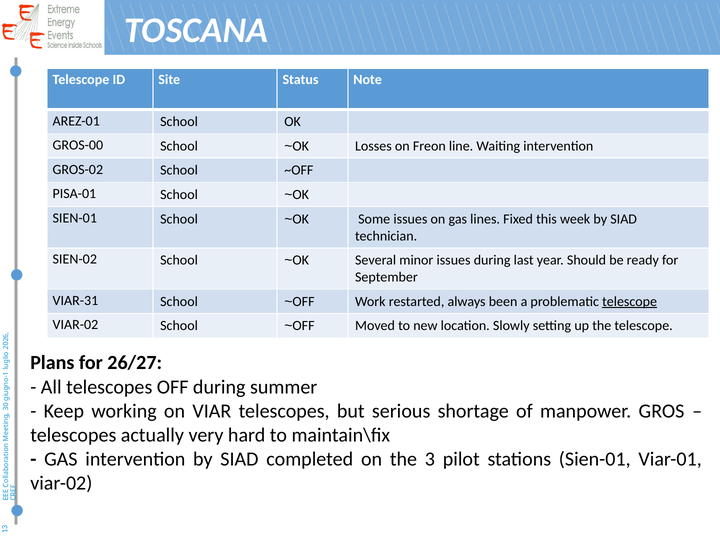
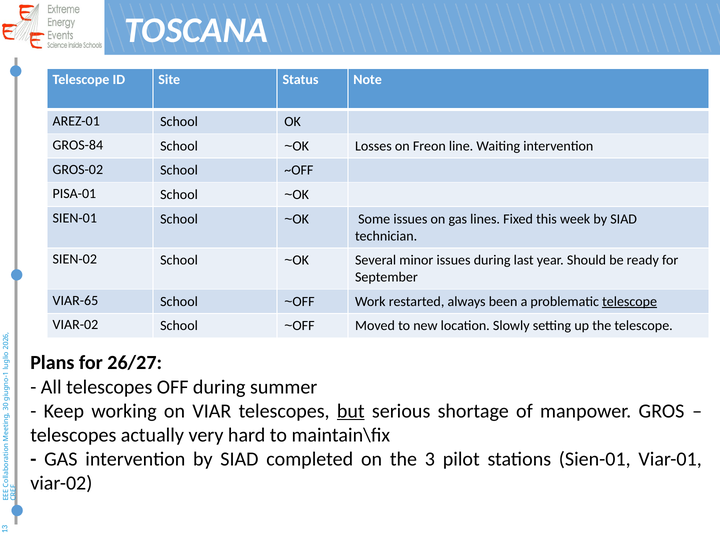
GROS-00: GROS-00 -> GROS-84 (78, 145)
VIAR-31: VIAR-31 -> VIAR-65 (75, 301)
but underline: none -> present (351, 411)
